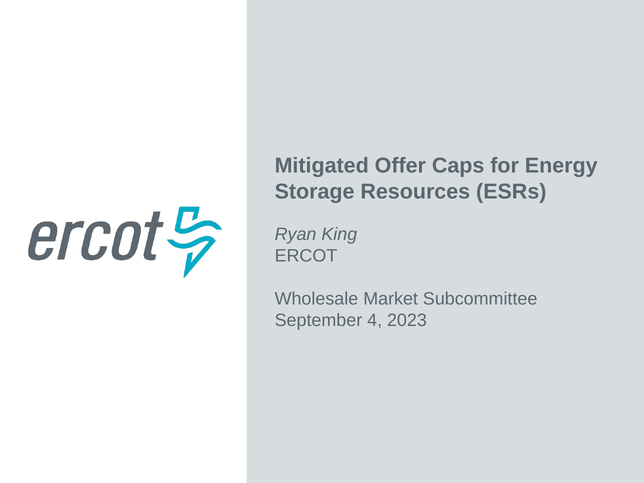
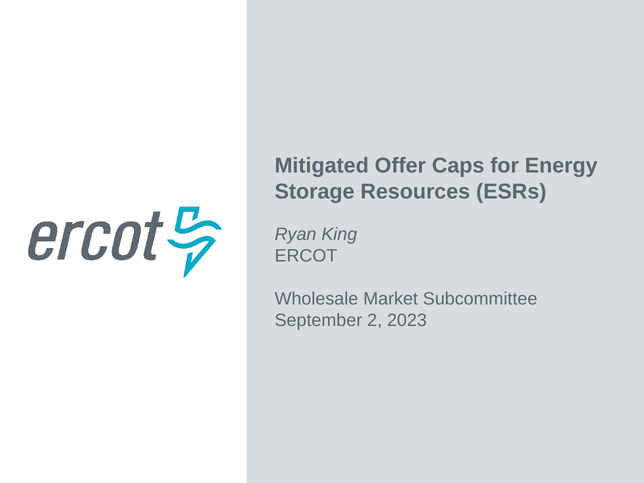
4: 4 -> 2 (375, 320)
